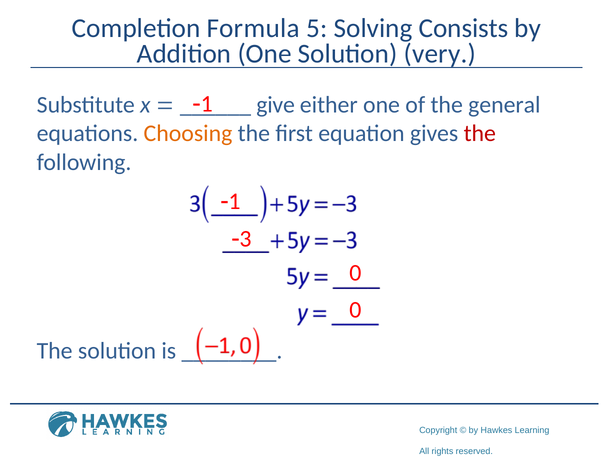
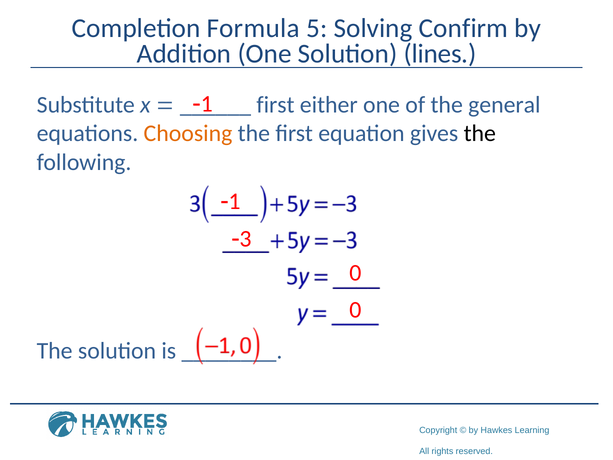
Consists: Consists -> Confirm (463, 28)
very: very -> lines (440, 54)
give: give -> first (275, 105)
the colour: red -> black (480, 133)
